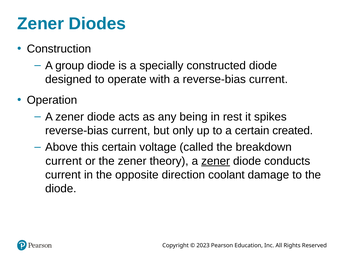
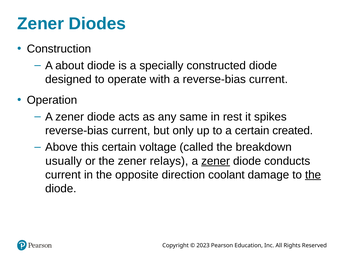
group: group -> about (70, 66)
being: being -> same (194, 117)
current: current -> usually (64, 161)
theory: theory -> relays (169, 161)
the underline: none -> present (313, 175)
